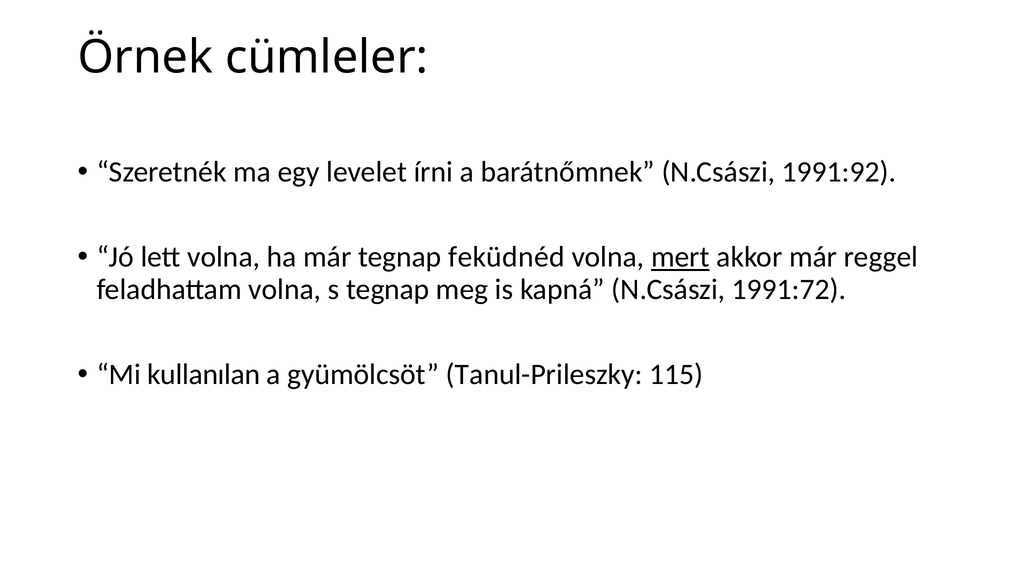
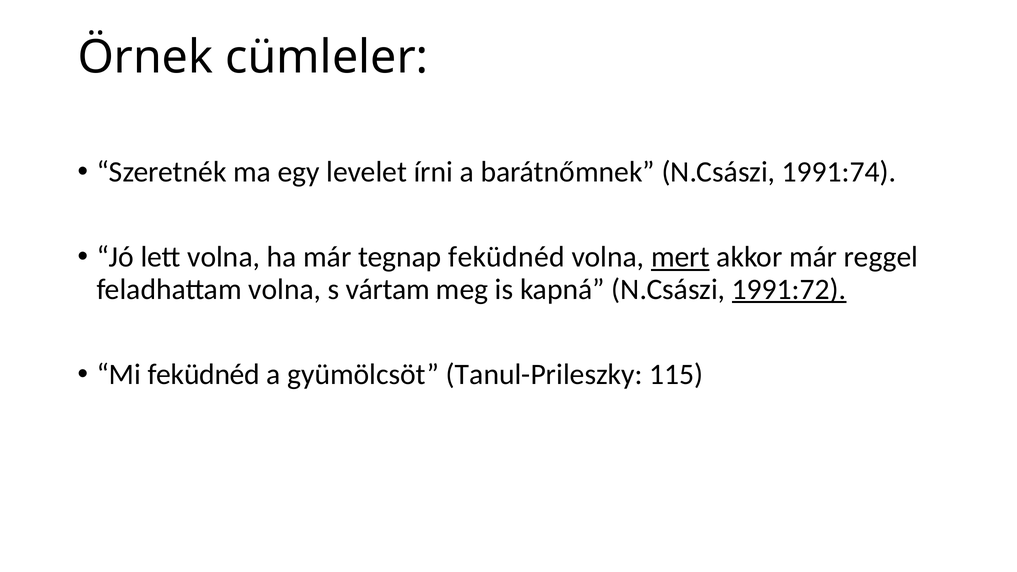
1991:92: 1991:92 -> 1991:74 (839, 172)
s tegnap: tegnap -> vártam (388, 289)
1991:72 underline: none -> present (789, 289)
Mi kullanılan: kullanılan -> feküdnéd (204, 375)
